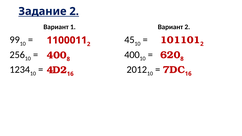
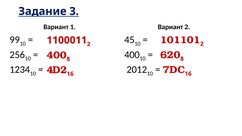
Задание 2: 2 -> 3 (74, 11)
